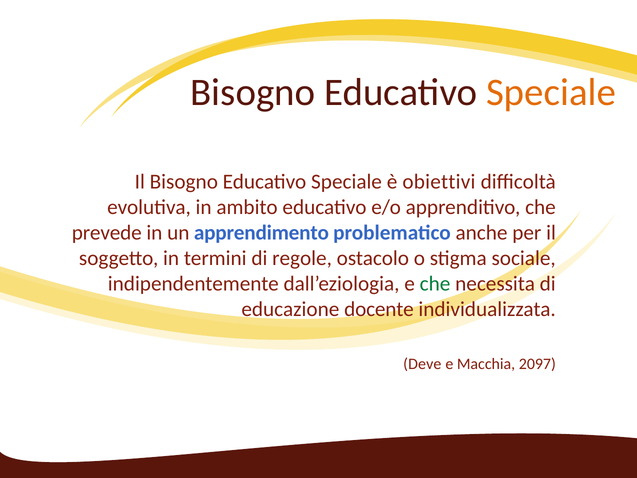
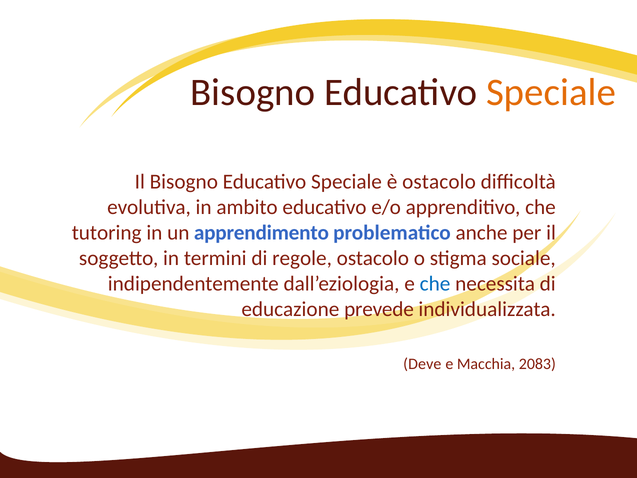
è obiettivi: obiettivi -> ostacolo (439, 182)
prevede: prevede -> tutoring (107, 232)
che colour: green -> blue (435, 283)
docente: docente -> prevede (379, 309)
2097: 2097 -> 2083 (537, 364)
